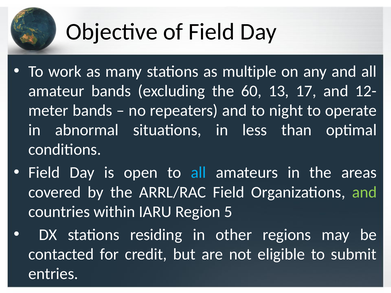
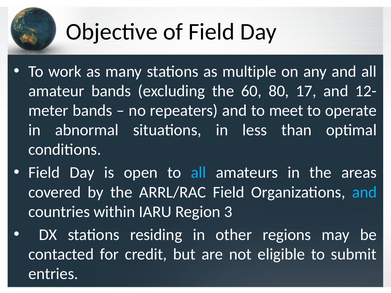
13: 13 -> 80 (279, 91)
night: night -> meet (286, 111)
and colour: light green -> light blue (364, 192)
5: 5 -> 3 (228, 212)
